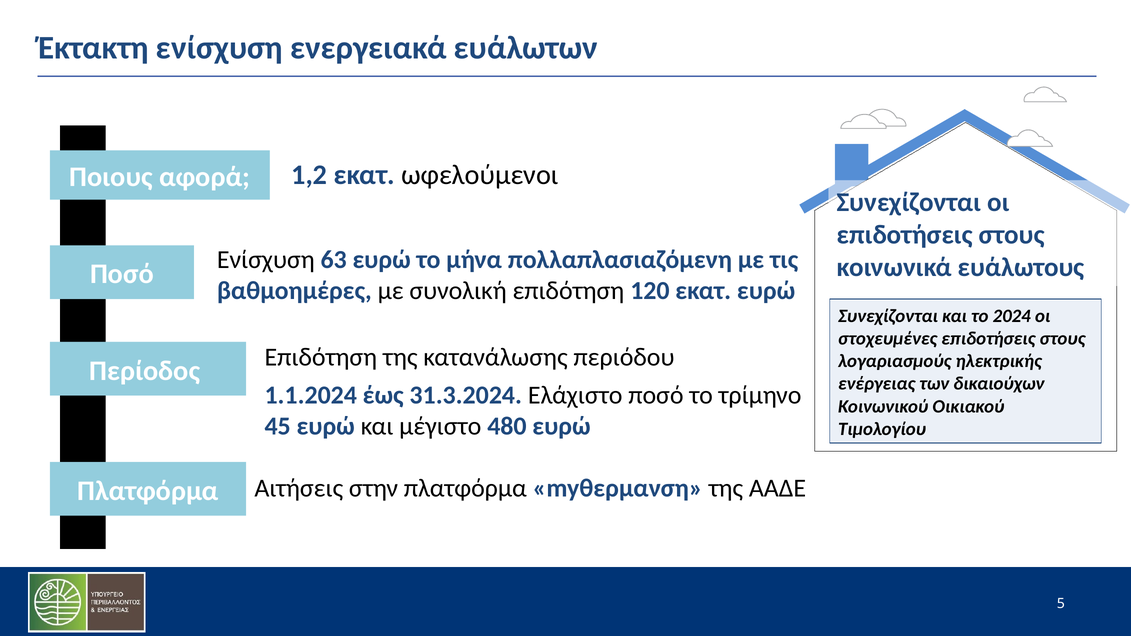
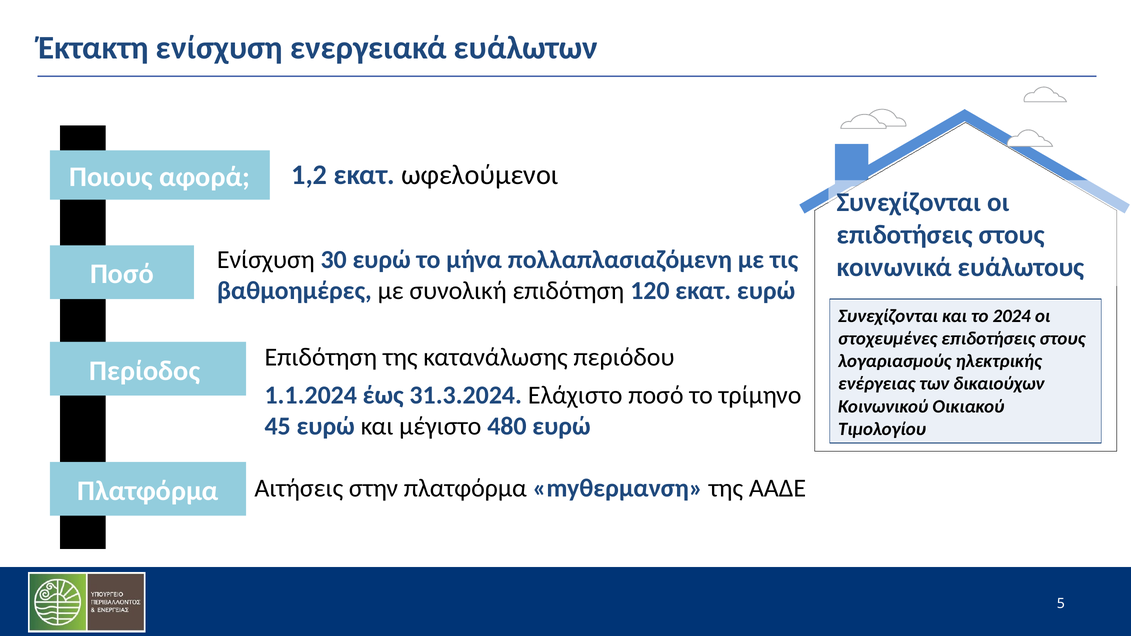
63: 63 -> 30 (334, 260)
